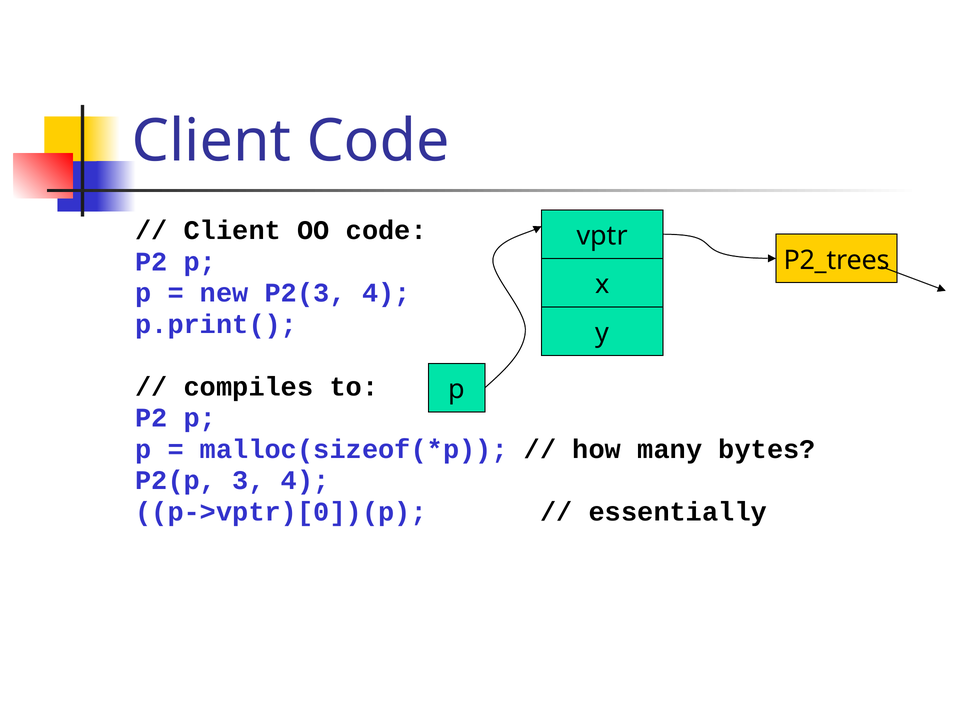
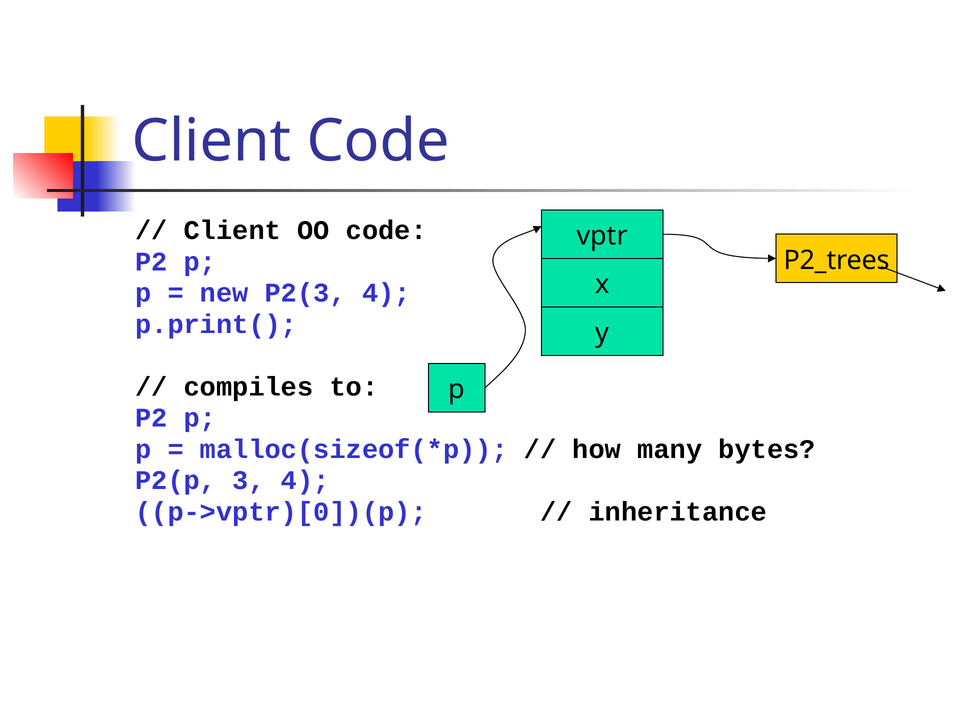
essentially: essentially -> inheritance (678, 512)
